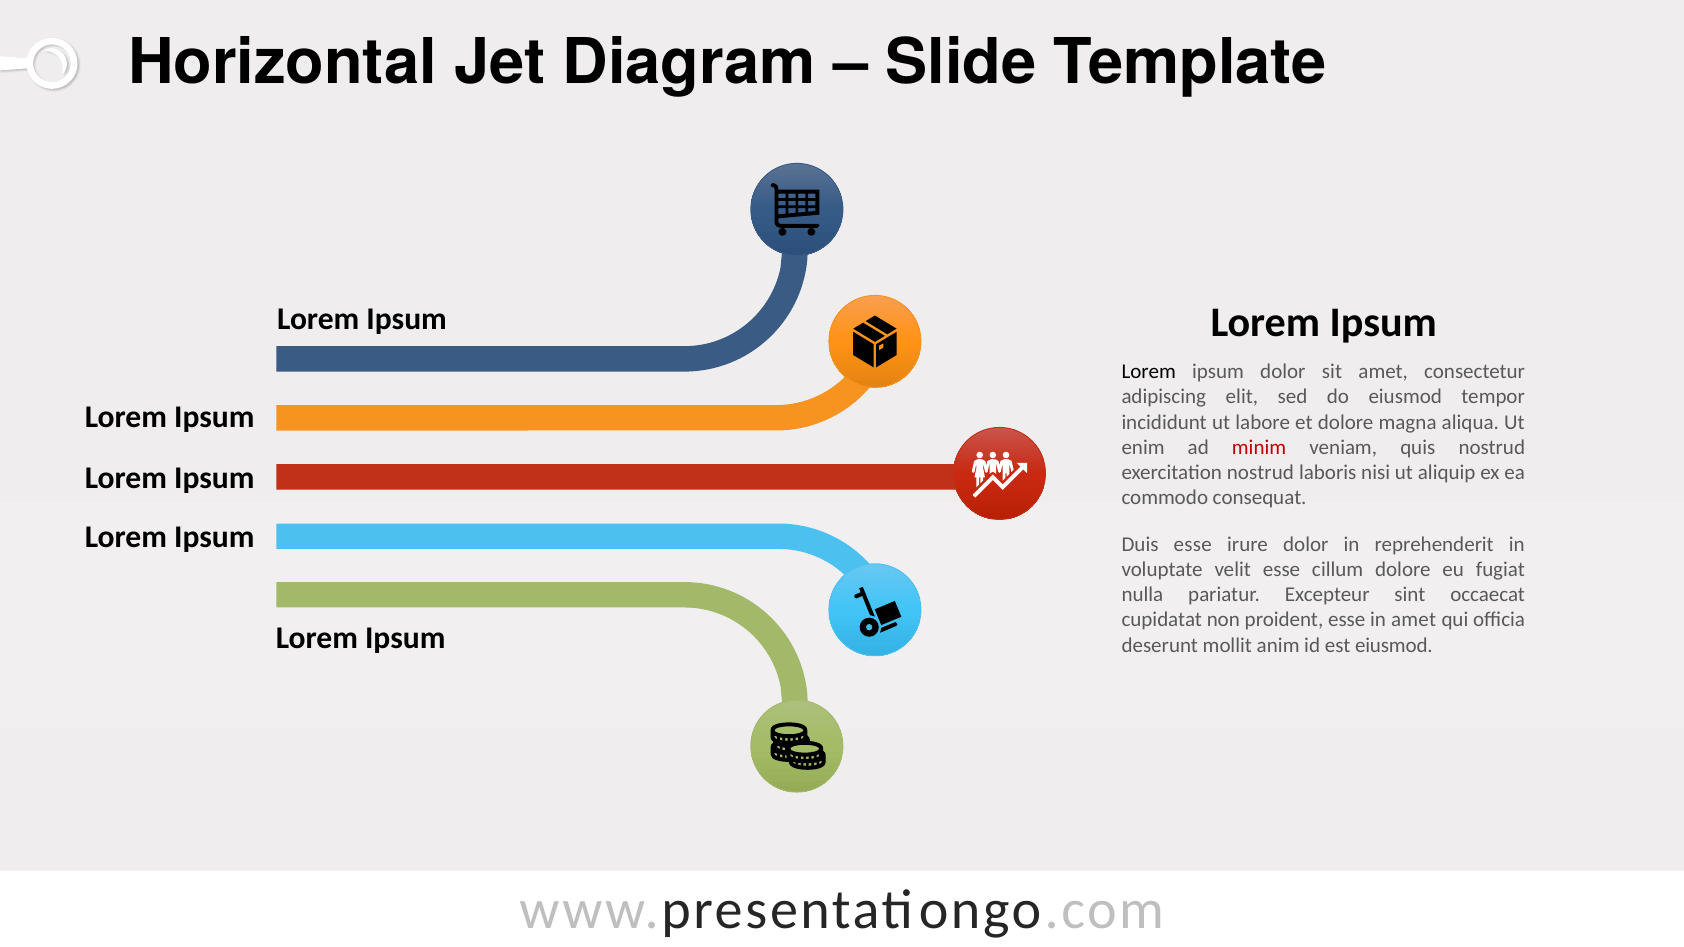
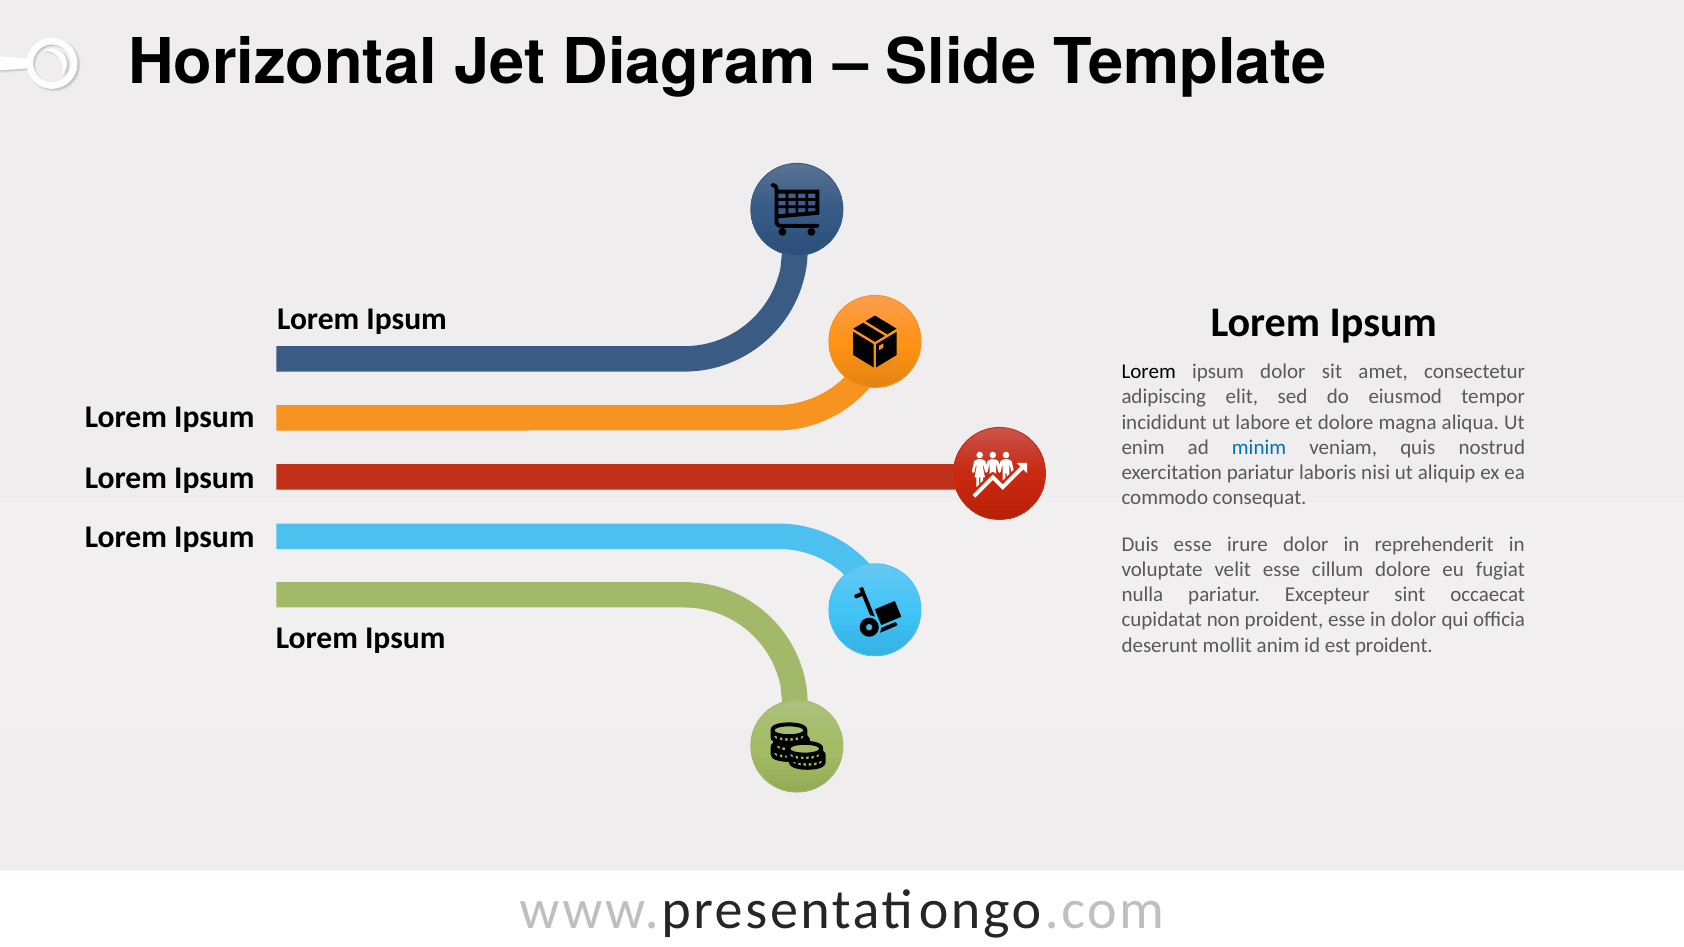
minim colour: red -> blue (1259, 448)
exercitation nostrud: nostrud -> pariatur (1261, 473)
in amet: amet -> dolor (1414, 620)
est eiusmod: eiusmod -> proident (1394, 645)
